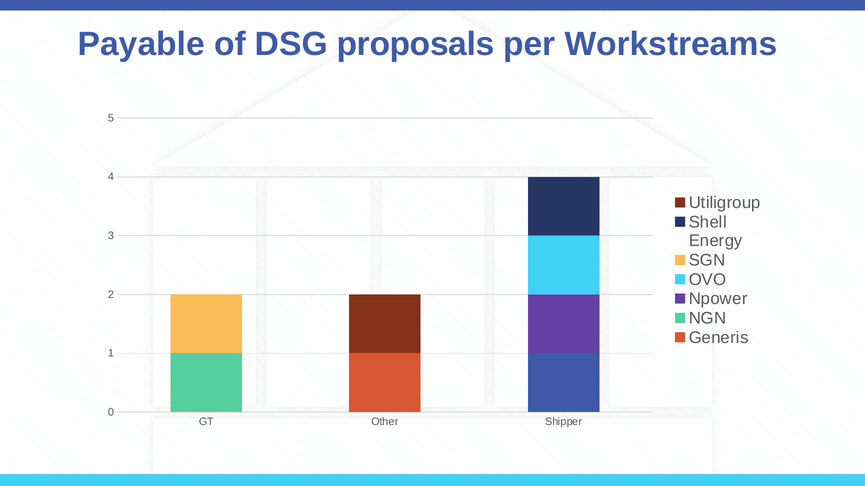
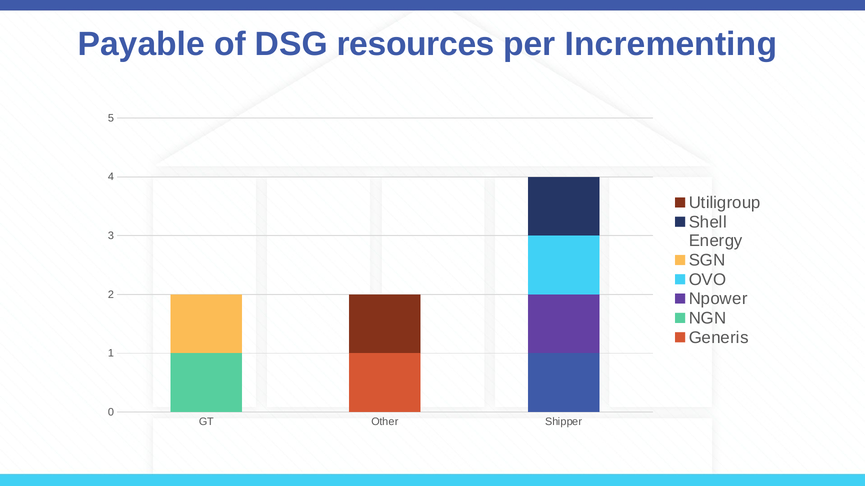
proposals: proposals -> resources (416, 44)
Workstreams: Workstreams -> Incrementing (671, 44)
